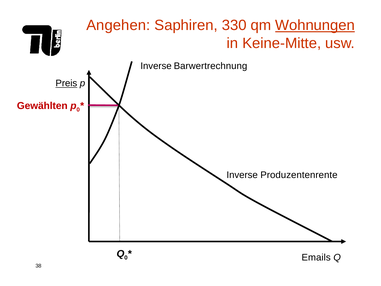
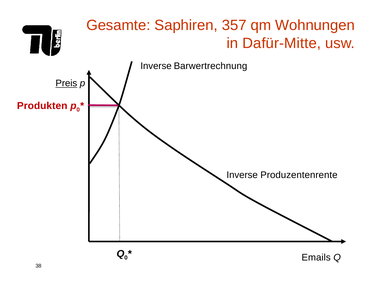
Angehen: Angehen -> Gesamte (118, 25)
330: 330 -> 357 (234, 25)
Wohnungen underline: present -> none (315, 25)
Keine-Mitte: Keine-Mitte -> Dafür-Mitte (282, 43)
Gewählten: Gewählten -> Produkten (42, 106)
